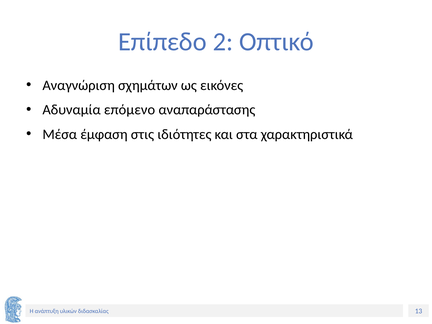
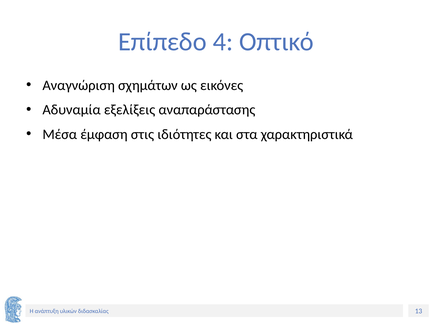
2: 2 -> 4 (223, 42)
επόμενο: επόμενο -> εξελίξεις (130, 110)
